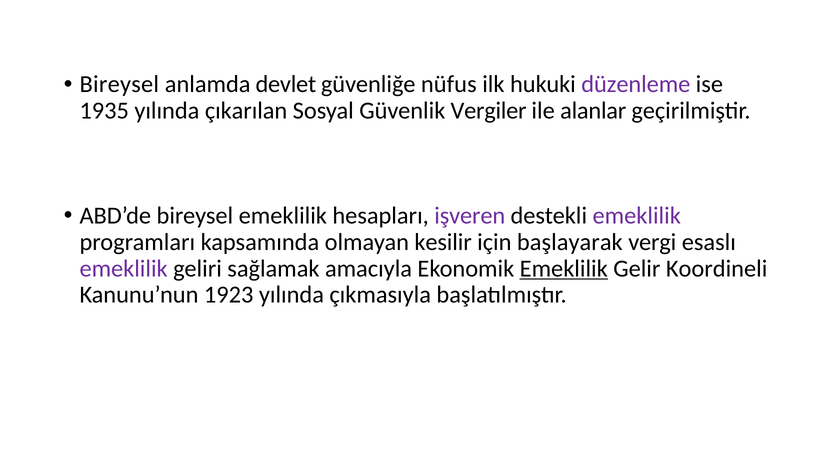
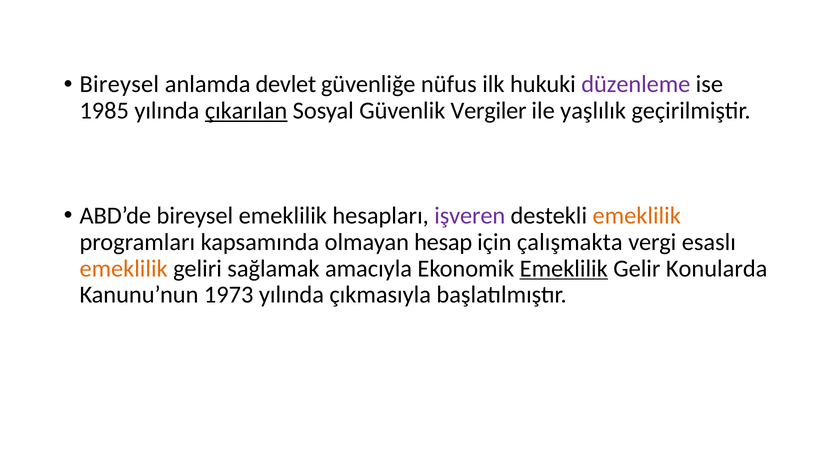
1935: 1935 -> 1985 (104, 111)
çıkarılan underline: none -> present (246, 111)
alanlar: alanlar -> yaşlılık (593, 111)
emeklilik colour: purple -> orange (637, 216)
kesilir: kesilir -> hesap (443, 242)
başlayarak: başlayarak -> çalışmakta (570, 242)
emeklilik colour: purple -> orange (124, 268)
Koordineli: Koordineli -> Konularda (717, 268)
1923: 1923 -> 1973 (229, 295)
